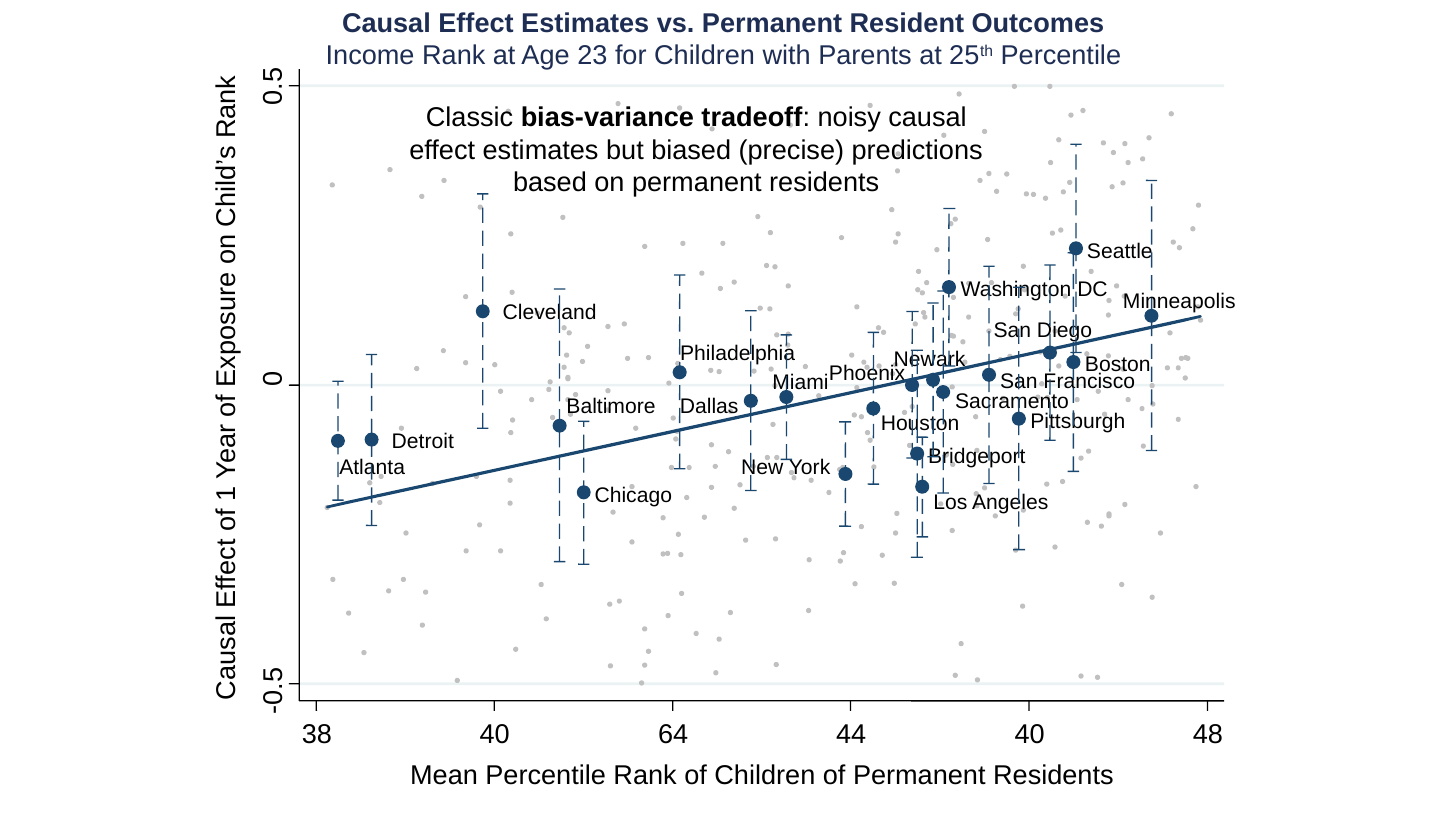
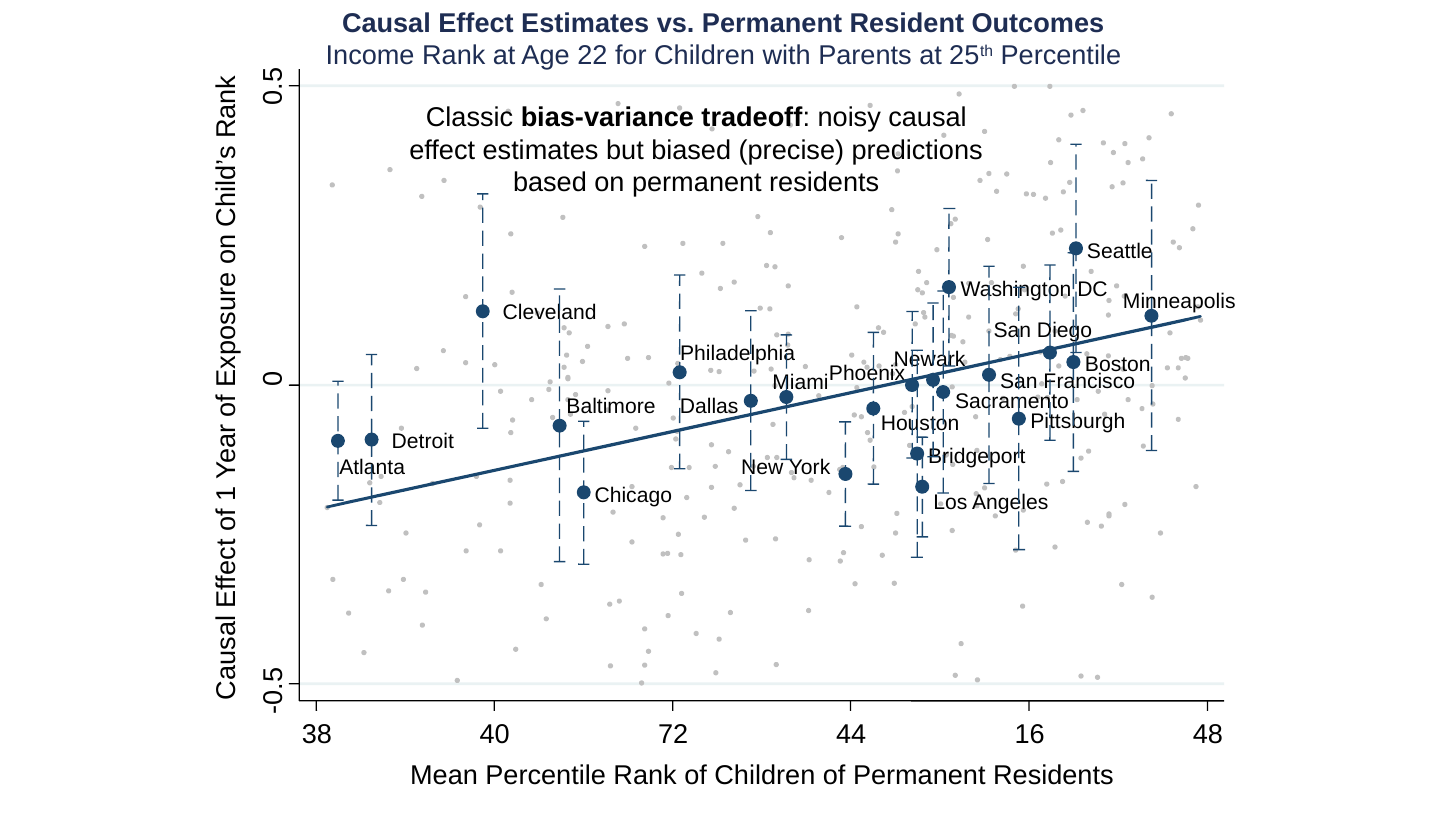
23: 23 -> 22 (592, 56)
64: 64 -> 72 (673, 735)
44 40: 40 -> 16 (1030, 735)
